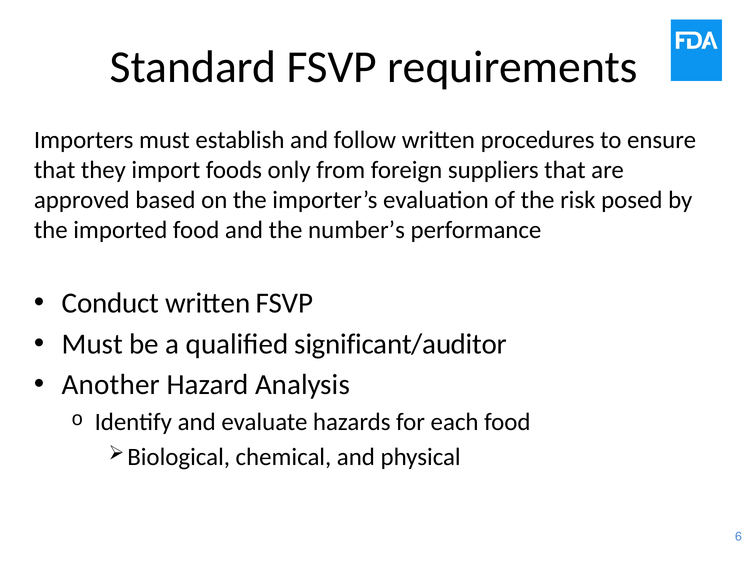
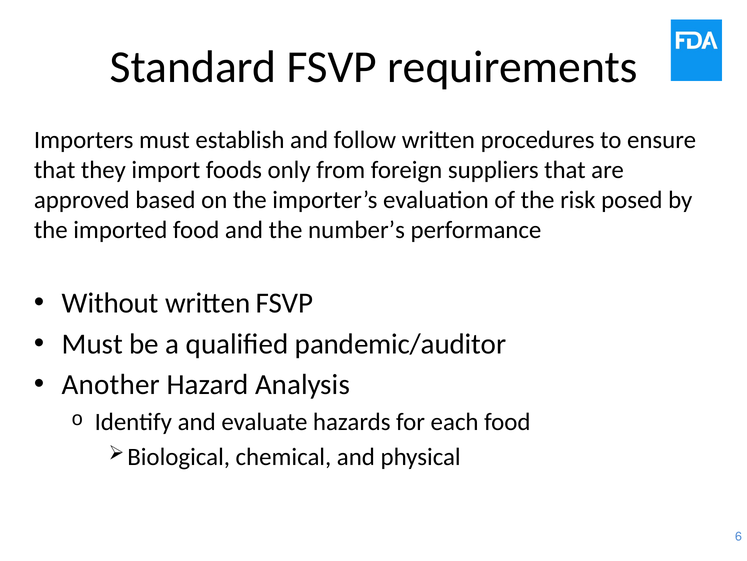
Conduct: Conduct -> Without (110, 303)
significant/auditor: significant/auditor -> pandemic/auditor (401, 344)
